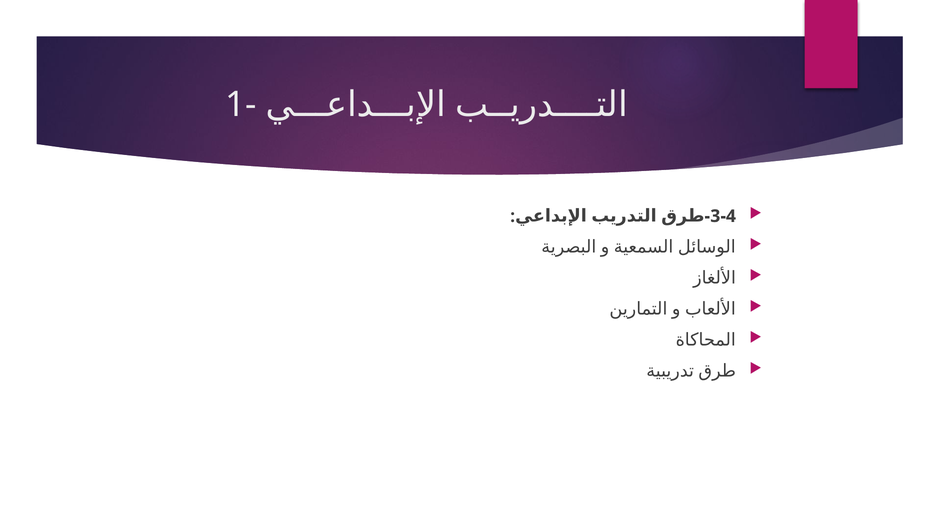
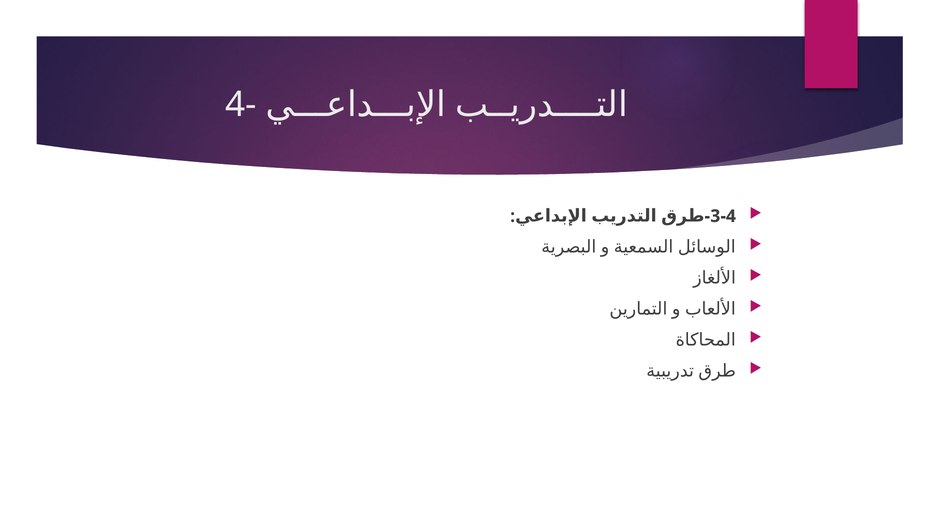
1-: 1- -> 4- (241, 105)
